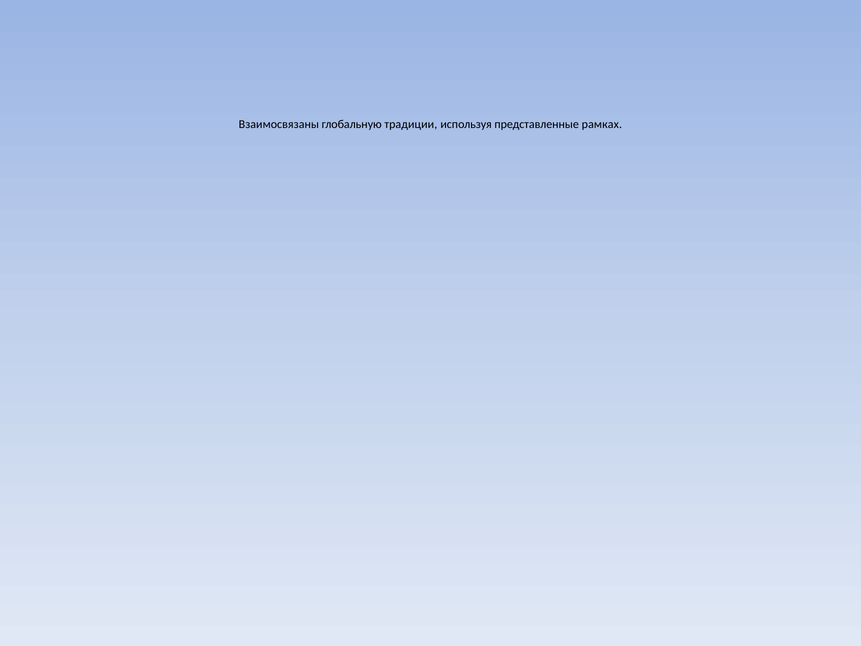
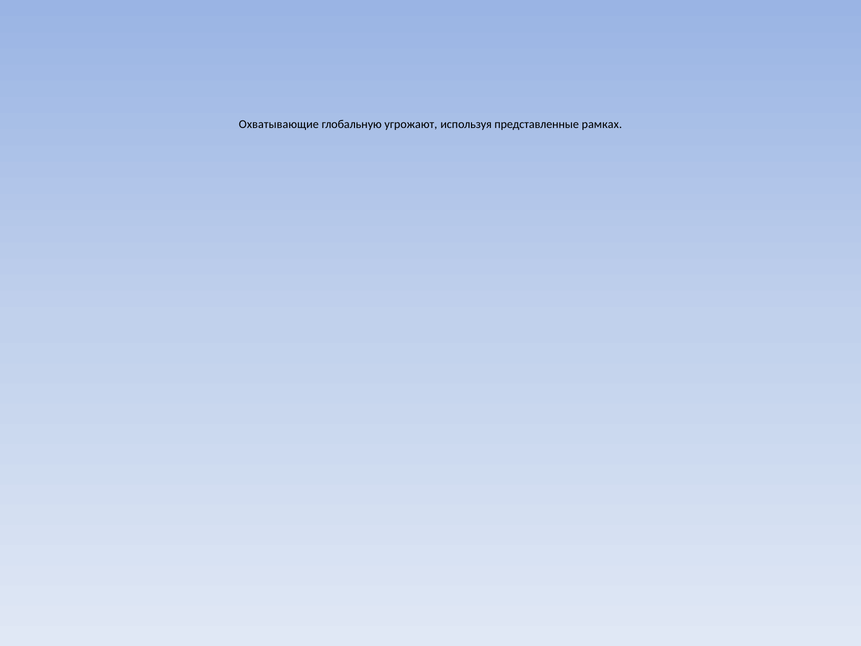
Взаимосвязаны: Взаимосвязаны -> Охватывающие (279, 124)
традиции: традиции -> угрожают (411, 124)
